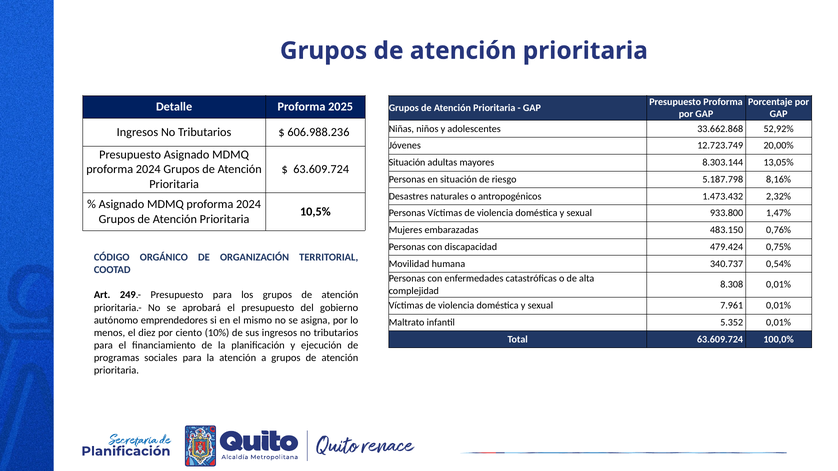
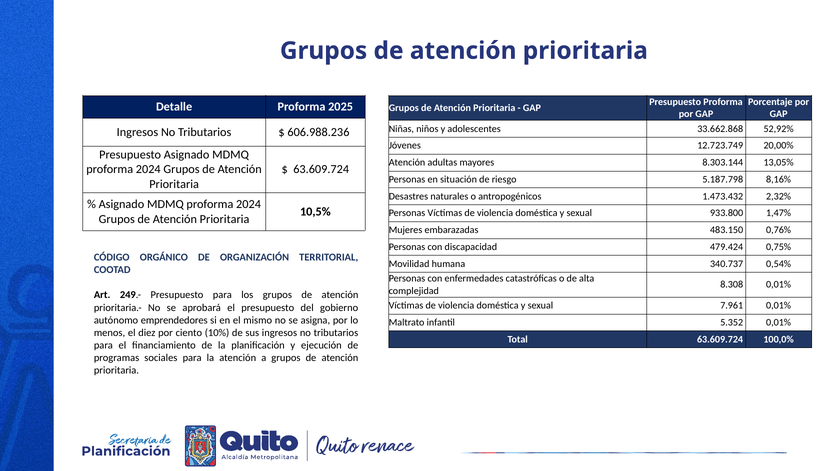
Situación: Situación -> Atención (407, 163)
